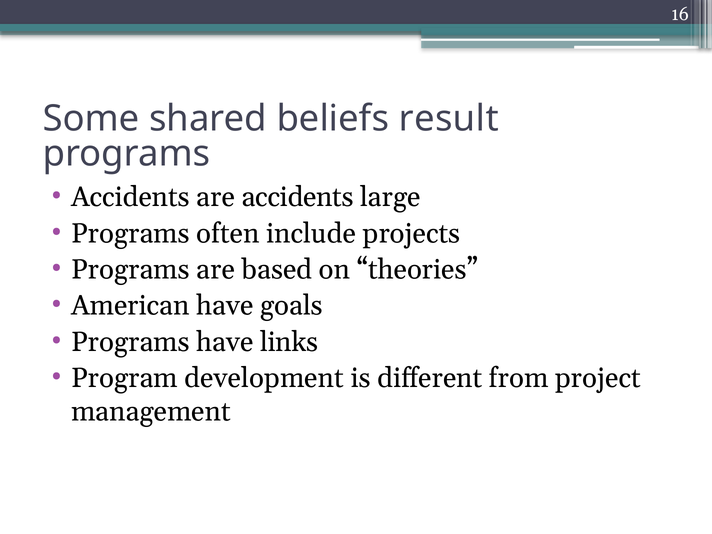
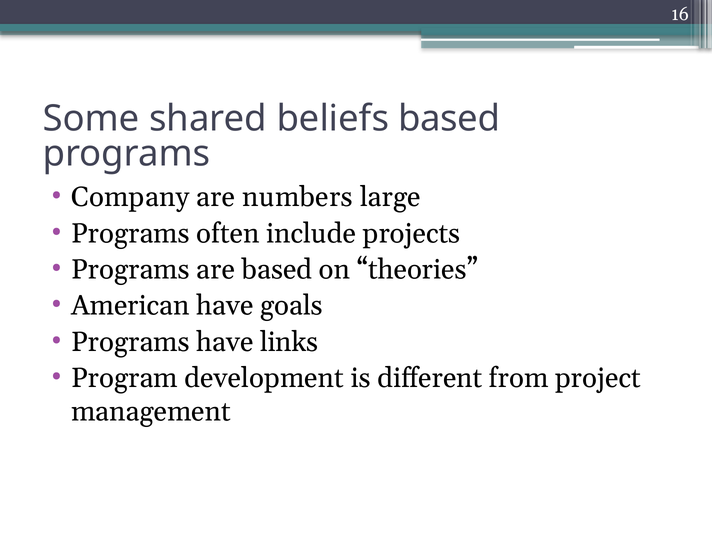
beliefs result: result -> based (449, 118)
Accidents: Accidents -> Company (130, 197)
are accidents: accidents -> numbers (297, 197)
